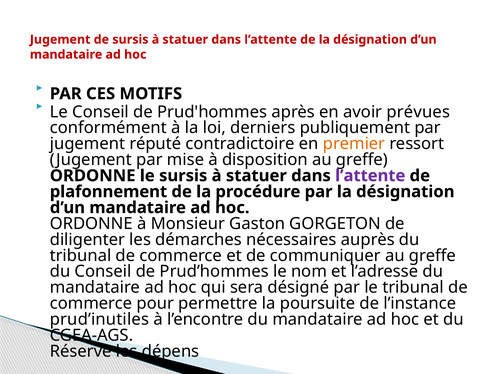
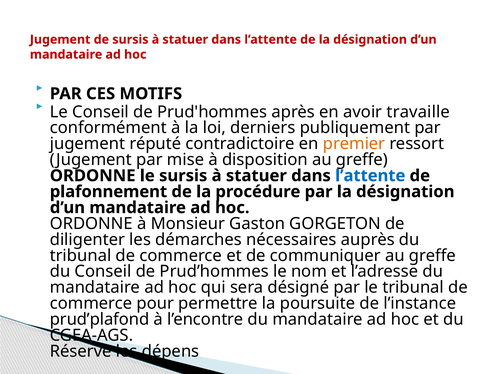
prévues: prévues -> travaille (418, 112)
l’attente colour: purple -> blue (370, 176)
prud’inutiles: prud’inutiles -> prud’plafond (100, 320)
